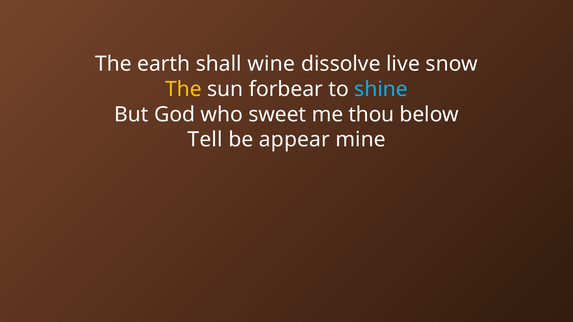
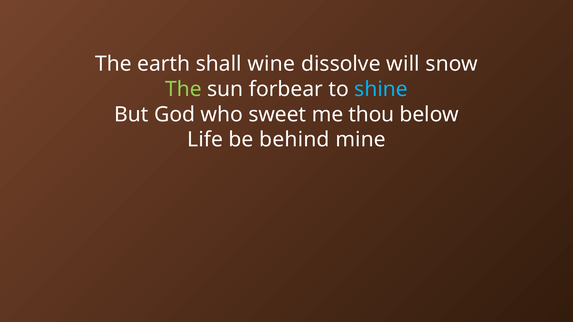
live: live -> will (403, 64)
The colour: yellow -> light green (183, 89)
Tell: Tell -> Life (205, 140)
appear: appear -> behind (294, 140)
